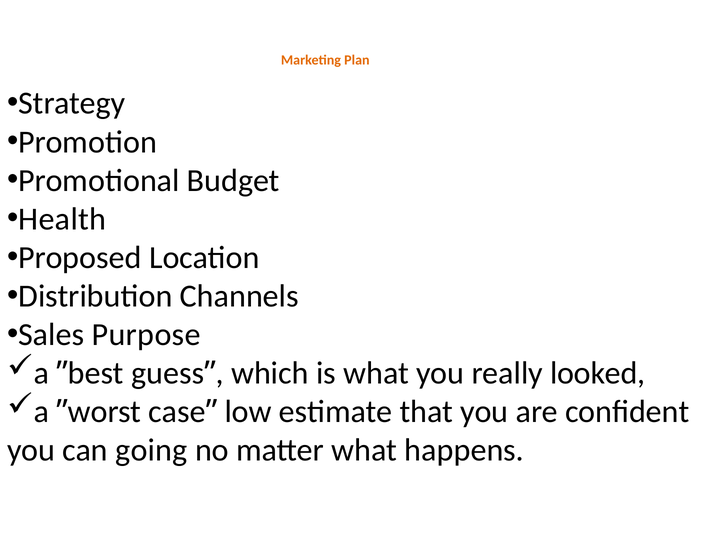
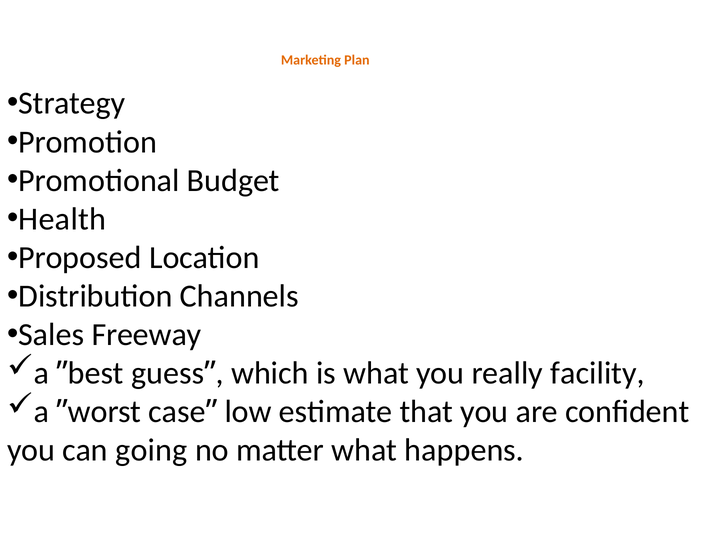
Purpose: Purpose -> Freeway (146, 335)
looked: looked -> facility (598, 373)
